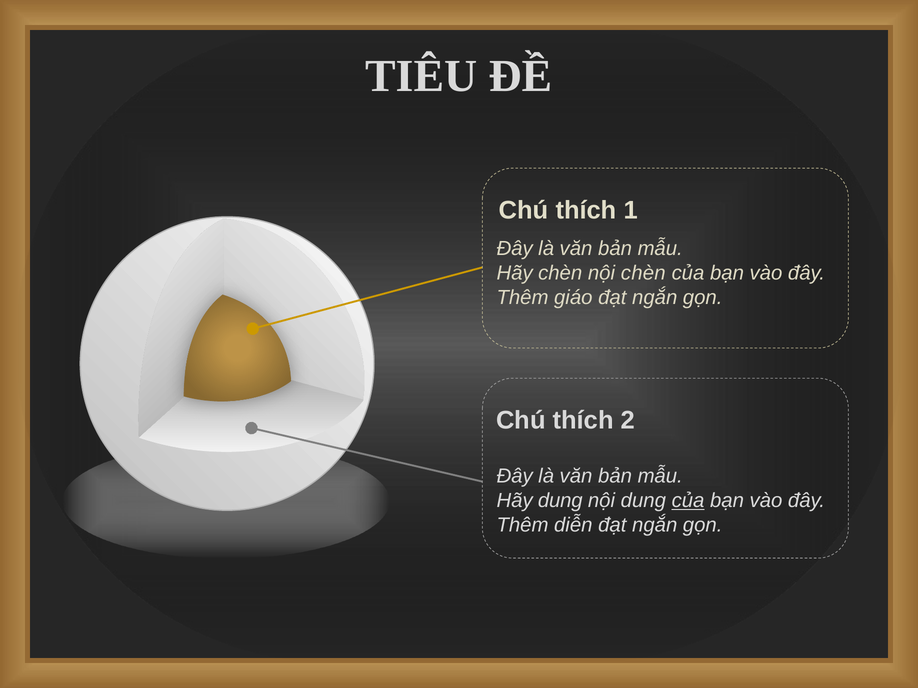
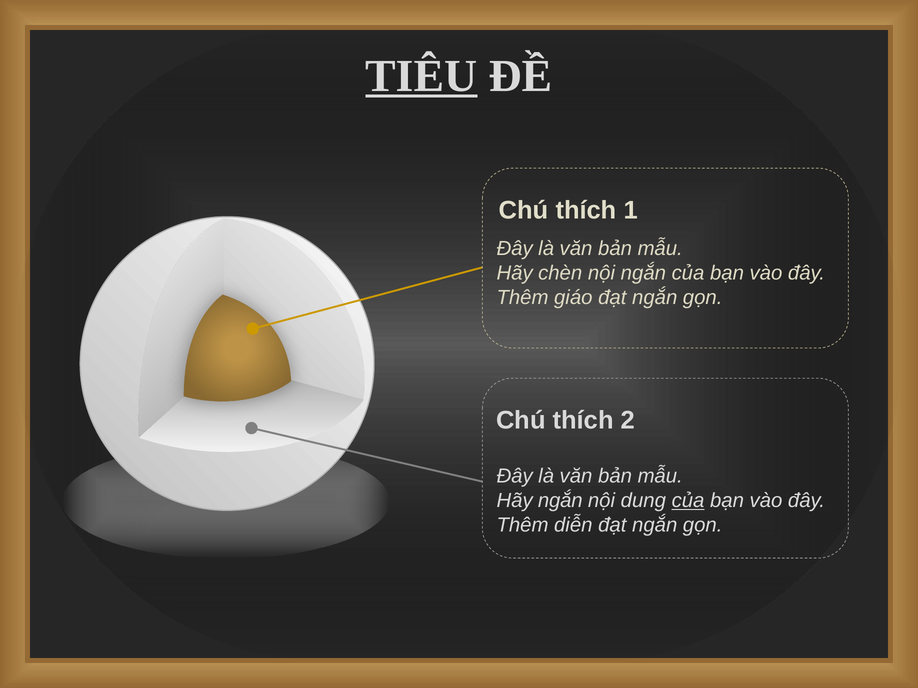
TIÊU underline: none -> present (421, 76)
nội chèn: chèn -> ngắn (643, 273)
Hãy dung: dung -> ngắn (560, 501)
